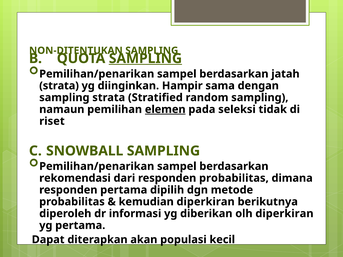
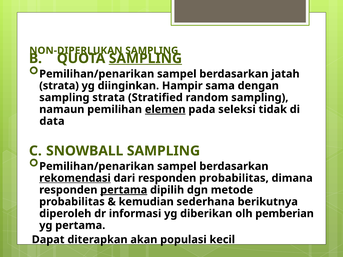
NON-DITENTUKAN: NON-DITENTUKAN -> NON-DIPERLUKAN (76, 51)
riset: riset -> data (52, 121)
rekomendasi underline: none -> present (75, 178)
pertama underline: none -> present (124, 190)
kemudian diperkiran: diperkiran -> sederhana (206, 202)
olh diperkiran: diperkiran -> pemberian (285, 214)
